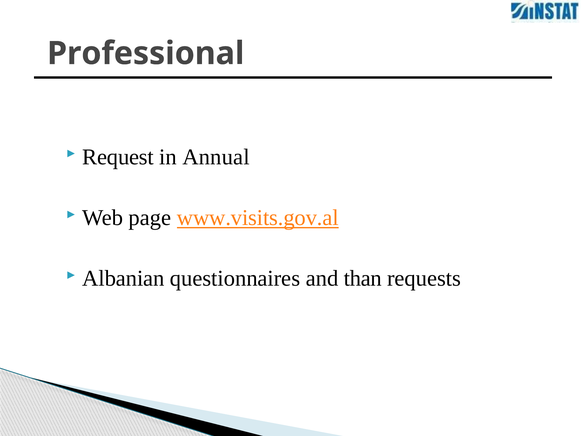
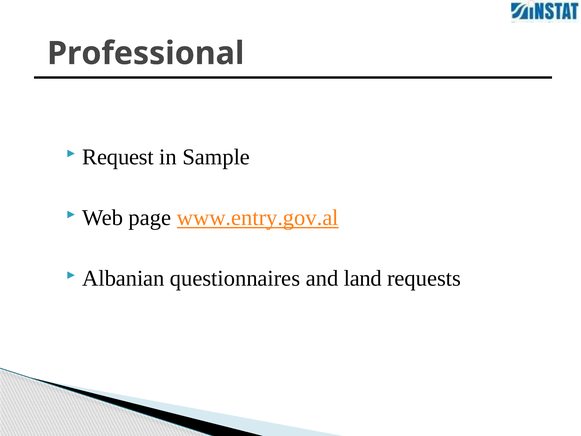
Annual: Annual -> Sample (216, 157)
www.visits.gov.al: www.visits.gov.al -> www.entry.gov.al (258, 218)
than: than -> land (363, 278)
